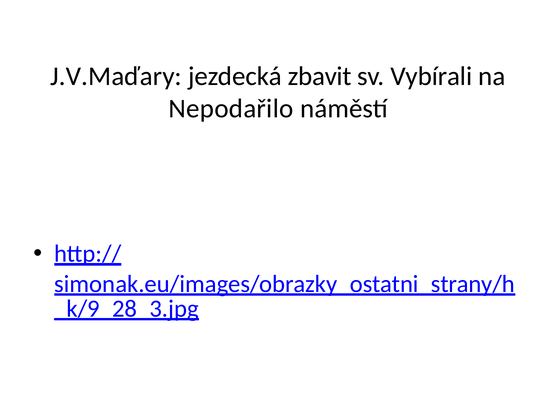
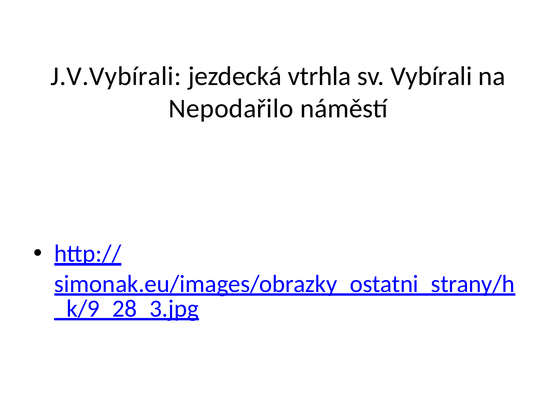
J.V.Maďary: J.V.Maďary -> J.V.Vybírali (116, 76)
zbavit: zbavit -> vtrhla (320, 76)
